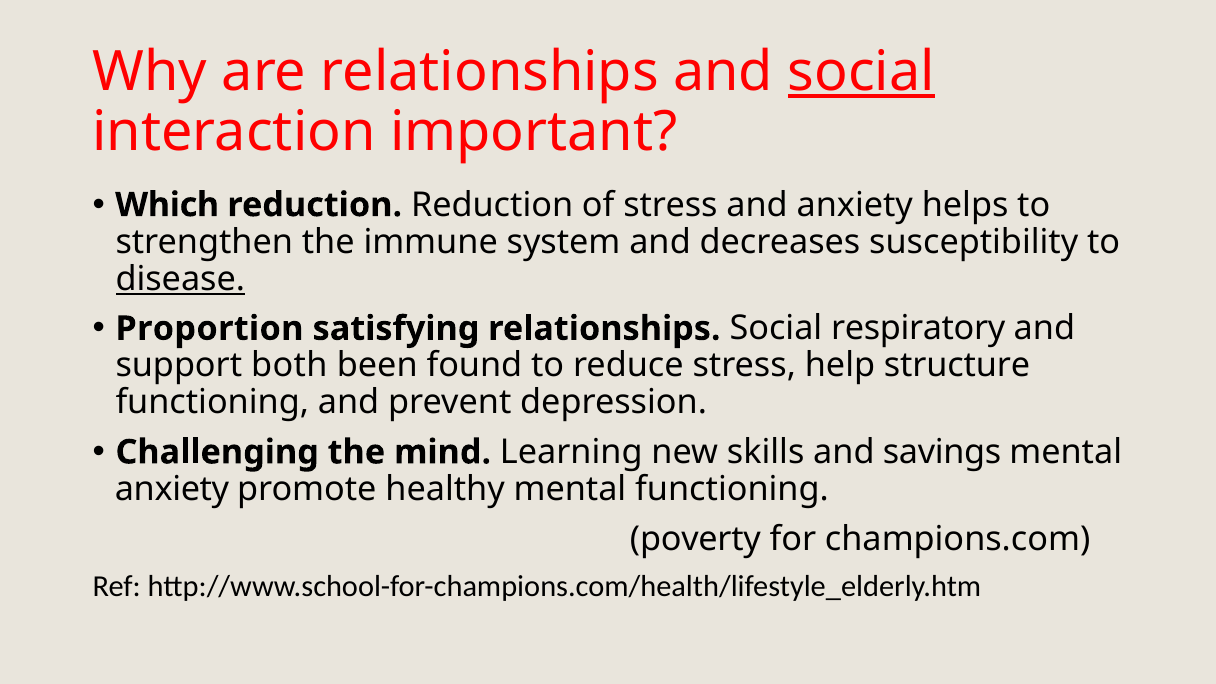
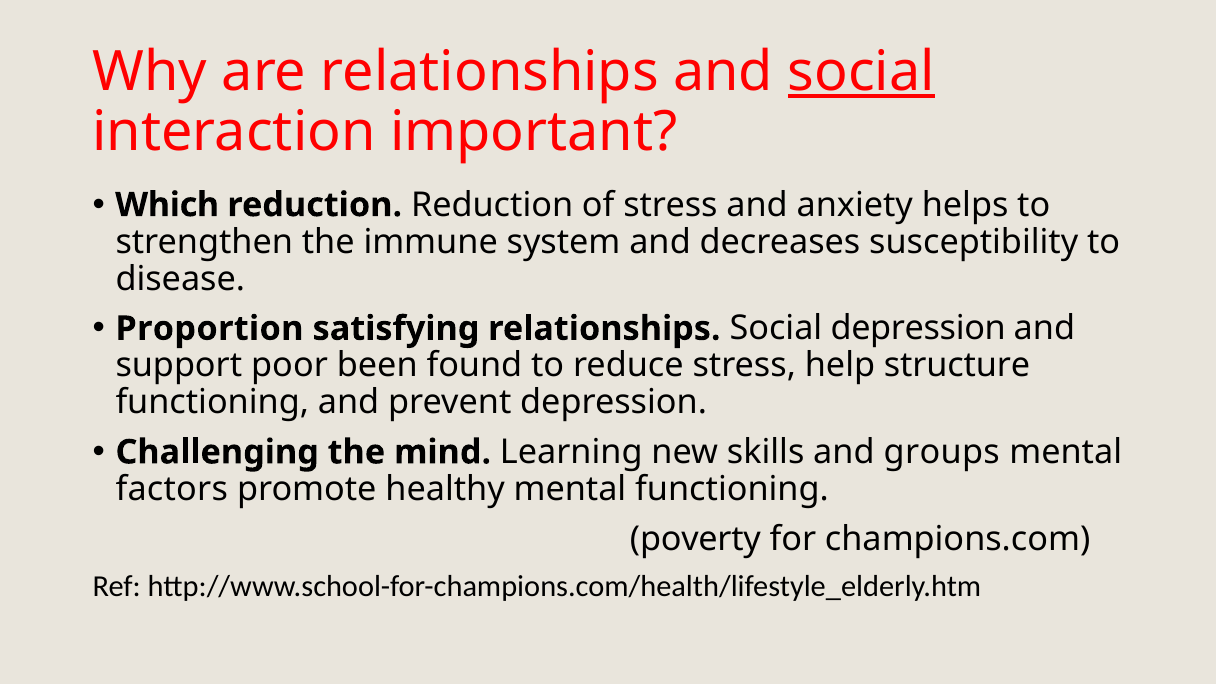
disease underline: present -> none (180, 279)
Social respiratory: respiratory -> depression (918, 329)
both: both -> poor (290, 366)
savings: savings -> groups (942, 452)
anxiety: anxiety -> factors (172, 489)
